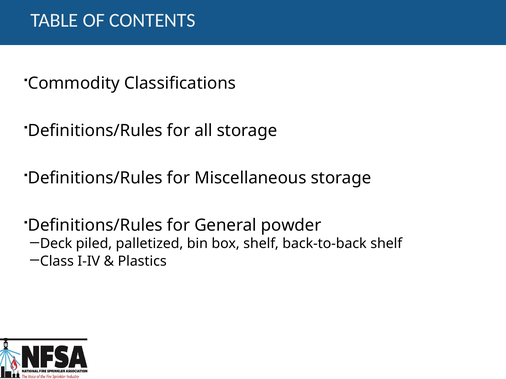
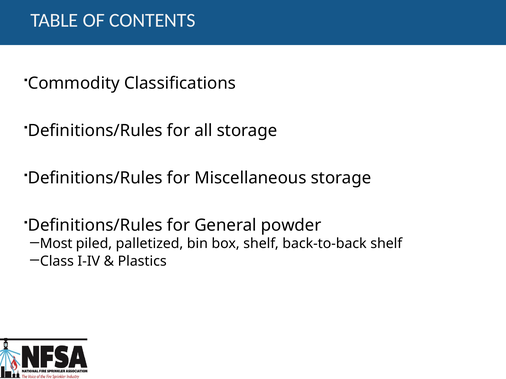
Deck: Deck -> Most (56, 244)
